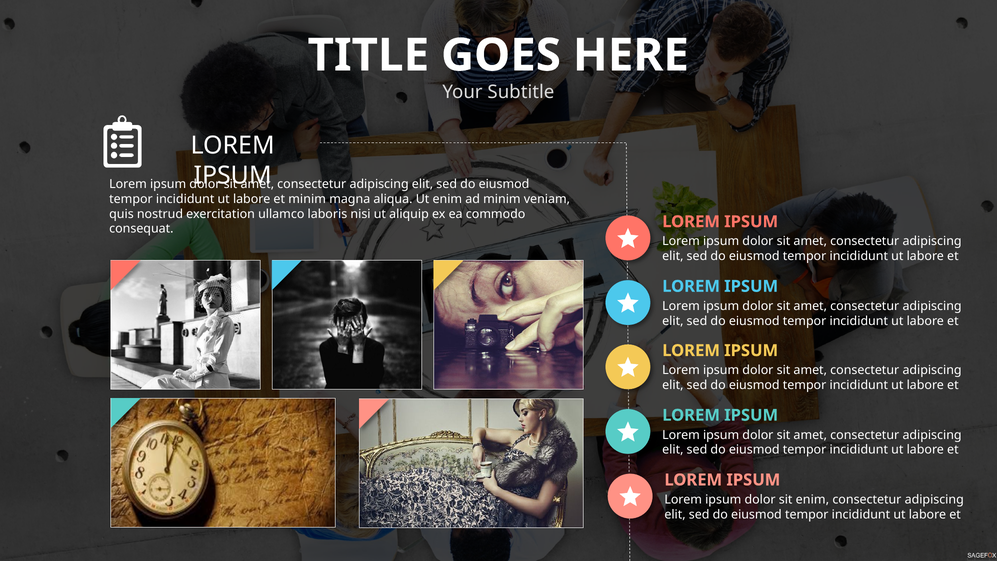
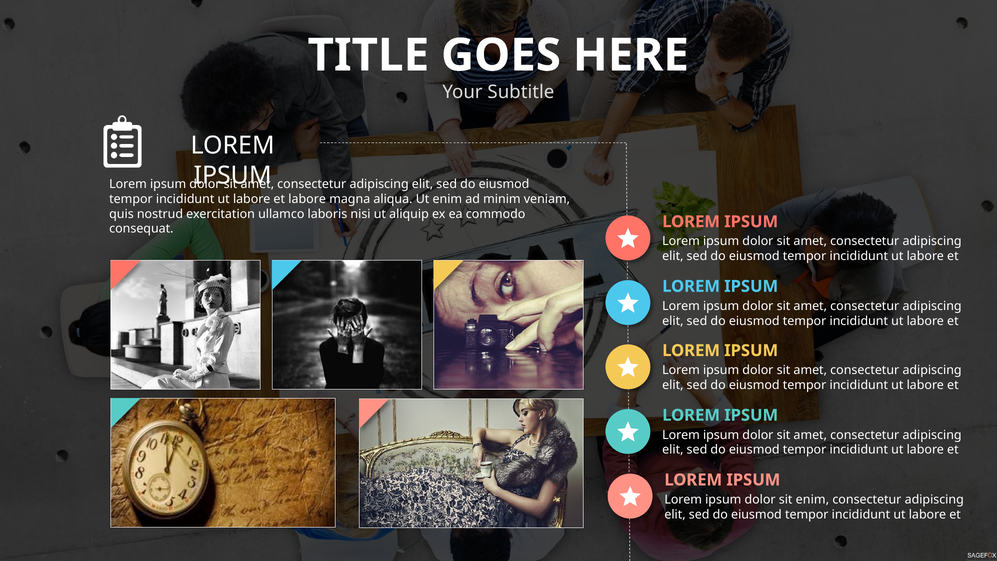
et minim: minim -> labore (307, 199)
